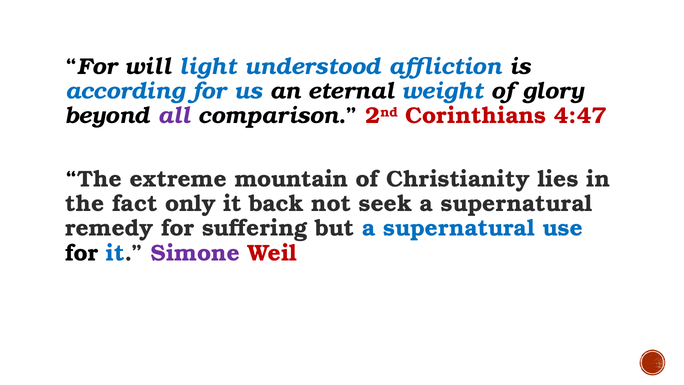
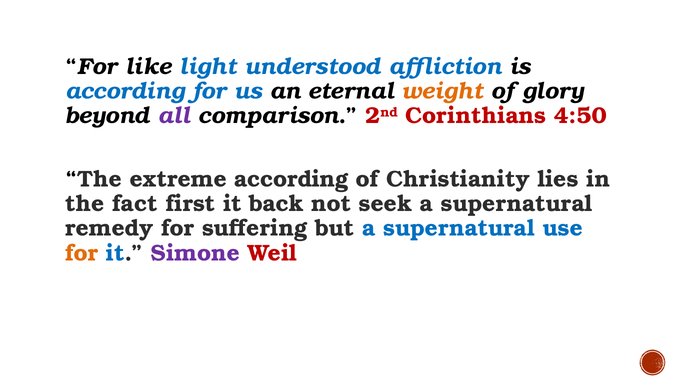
will: will -> like (148, 67)
weight colour: blue -> orange (443, 91)
4:47: 4:47 -> 4:50 (580, 116)
extreme mountain: mountain -> according (291, 179)
only: only -> first (191, 204)
for colour: black -> orange (82, 253)
